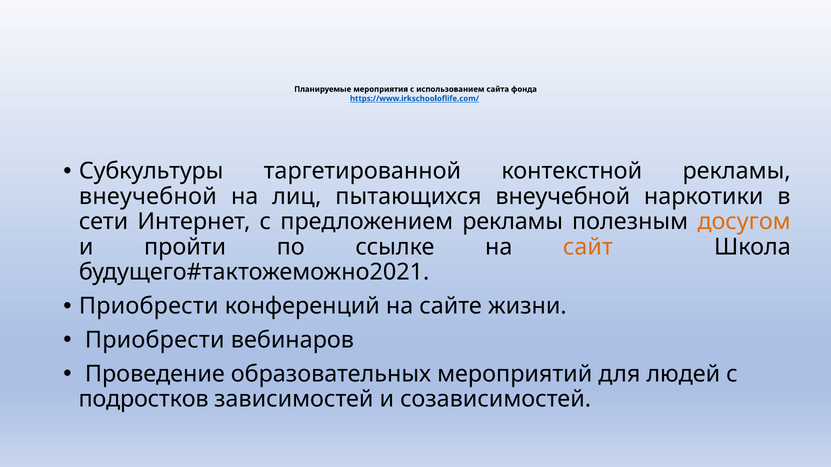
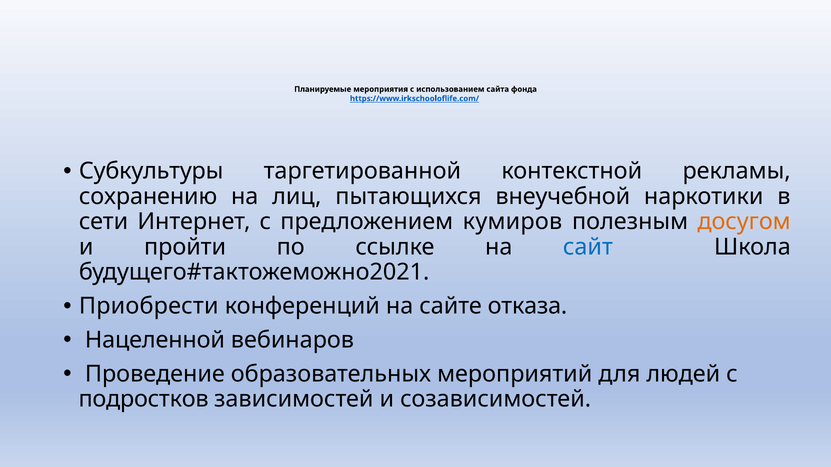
внеучебной: внеучебной -> сохранению (148, 197)
предложением рекламы: рекламы -> кумиров (512, 222)
сайт colour: orange -> blue (588, 247)
жизни: жизни -> отказа (527, 306)
Приобрести: Приобрести -> Нацеленной (155, 340)
